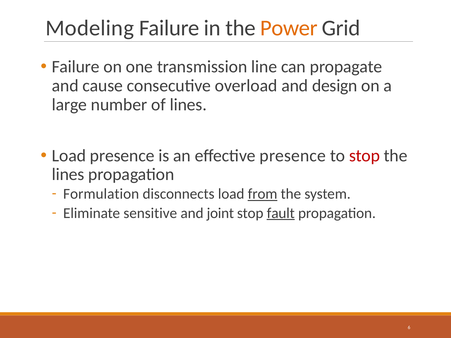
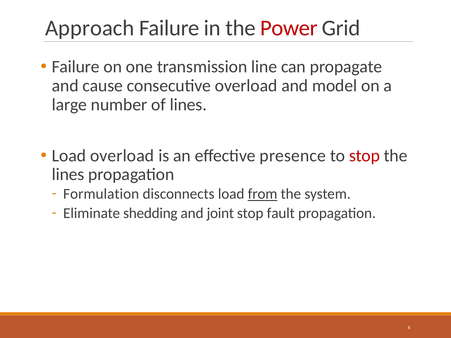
Modeling: Modeling -> Approach (90, 28)
Power colour: orange -> red (289, 28)
design: design -> model (335, 86)
Load presence: presence -> overload (122, 156)
sensitive: sensitive -> shedding (150, 213)
fault underline: present -> none (281, 213)
